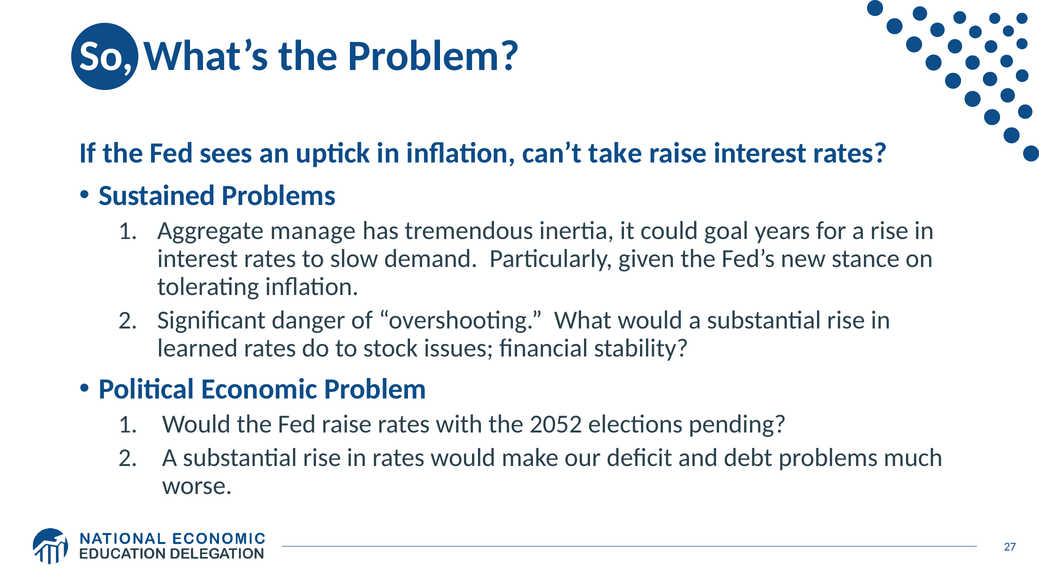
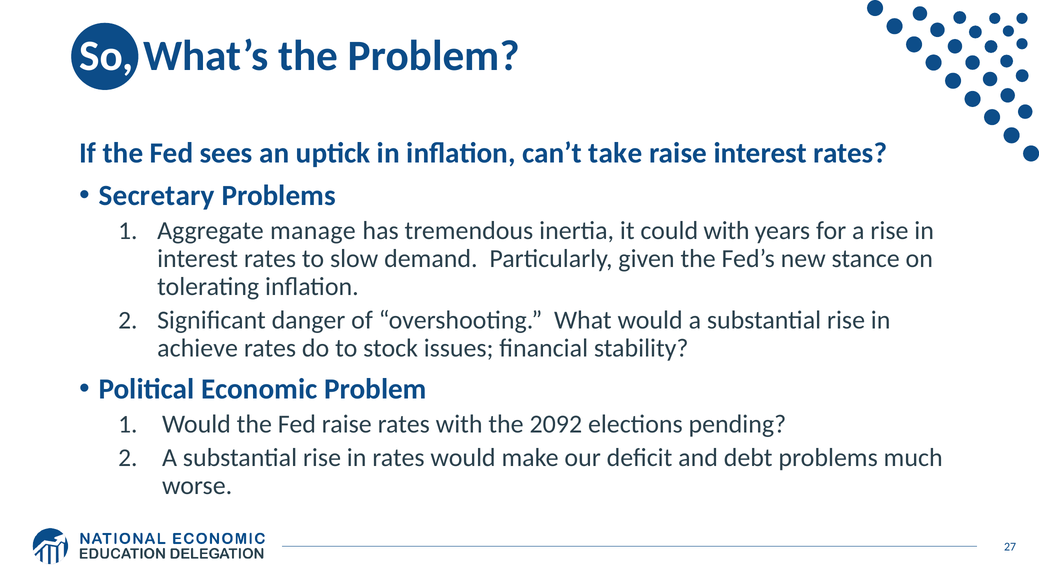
Sustained: Sustained -> Secretary (157, 196)
could goal: goal -> with (727, 231)
learned: learned -> achieve (198, 349)
2052: 2052 -> 2092 (556, 424)
